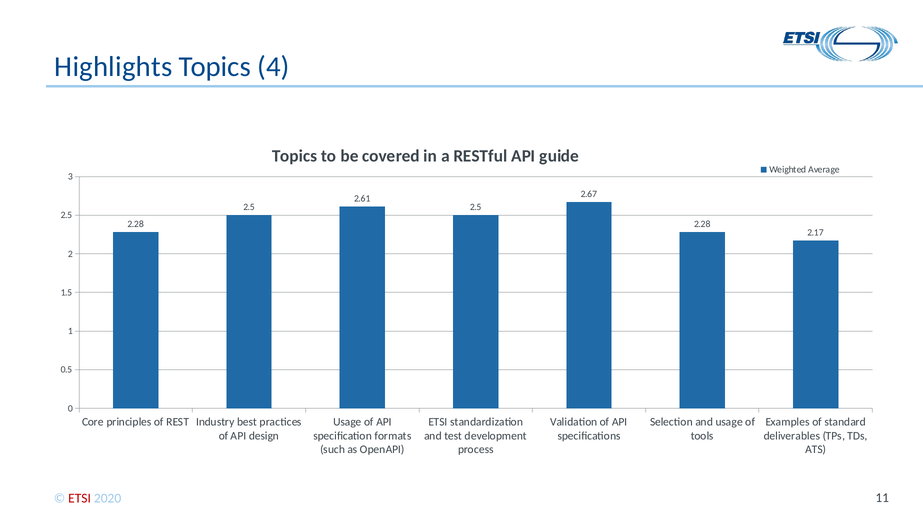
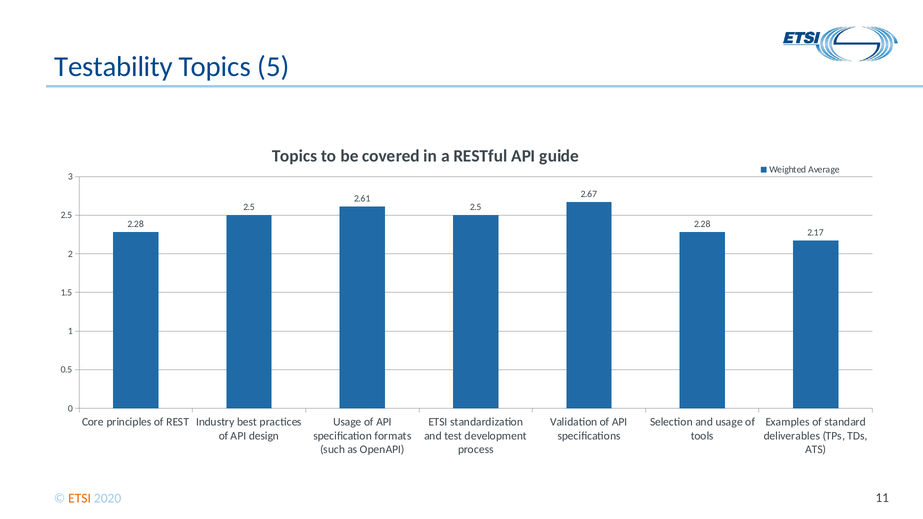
Highlights: Highlights -> Testability (114, 67)
4: 4 -> 5 (273, 67)
ETSI colour: red -> orange (80, 498)
